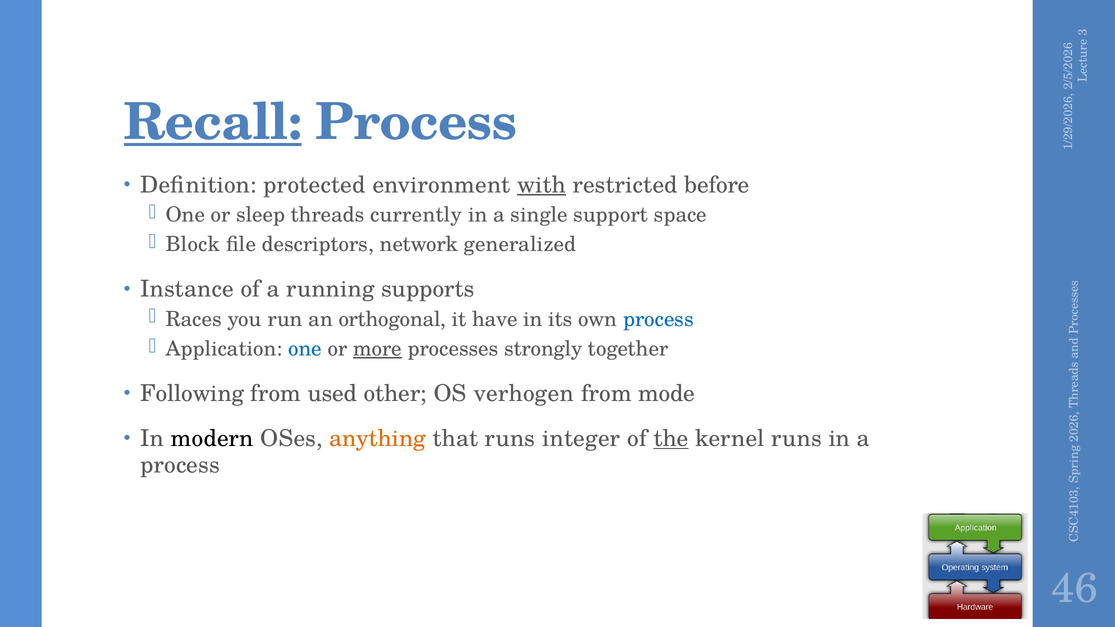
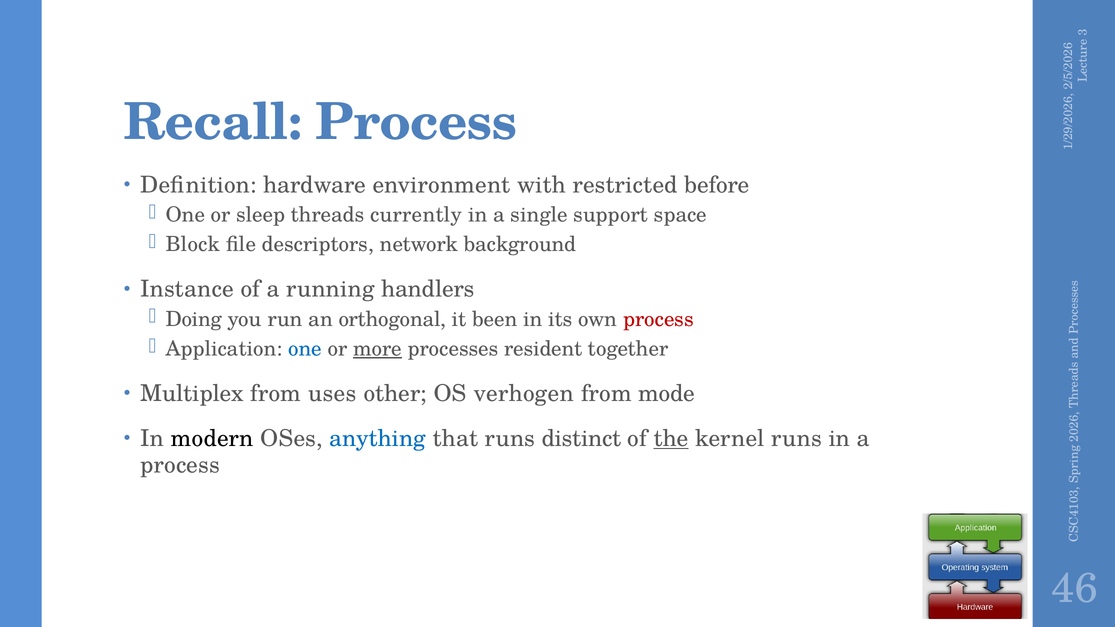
Recall underline: present -> none (213, 123)
protected: protected -> hardware (315, 185)
with underline: present -> none (542, 185)
generalized: generalized -> background (520, 245)
supports: supports -> handlers (428, 289)
Races: Races -> Doing (194, 319)
have: have -> been (495, 319)
process colour: blue -> red (658, 319)
strongly: strongly -> resident (543, 349)
Following: Following -> Multiplex (192, 393)
used: used -> uses (332, 393)
anything colour: orange -> blue (378, 439)
integer: integer -> distinct (581, 439)
